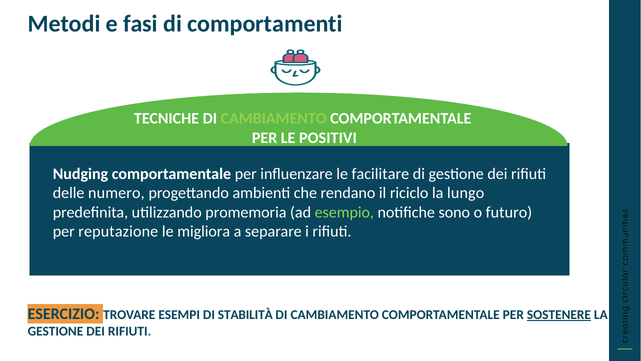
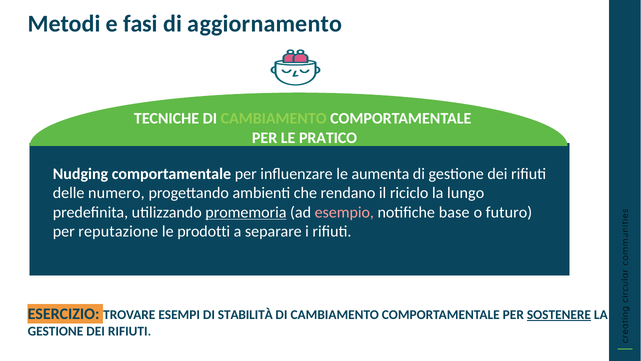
comportamenti: comportamenti -> aggiornamento (265, 24)
POSITIVI: POSITIVI -> PRATICO (328, 138)
facilitare: facilitare -> aumenta (380, 174)
promemoria underline: none -> present (246, 212)
esempio colour: light green -> pink (344, 212)
sono: sono -> base (454, 212)
migliora: migliora -> prodotti (204, 231)
